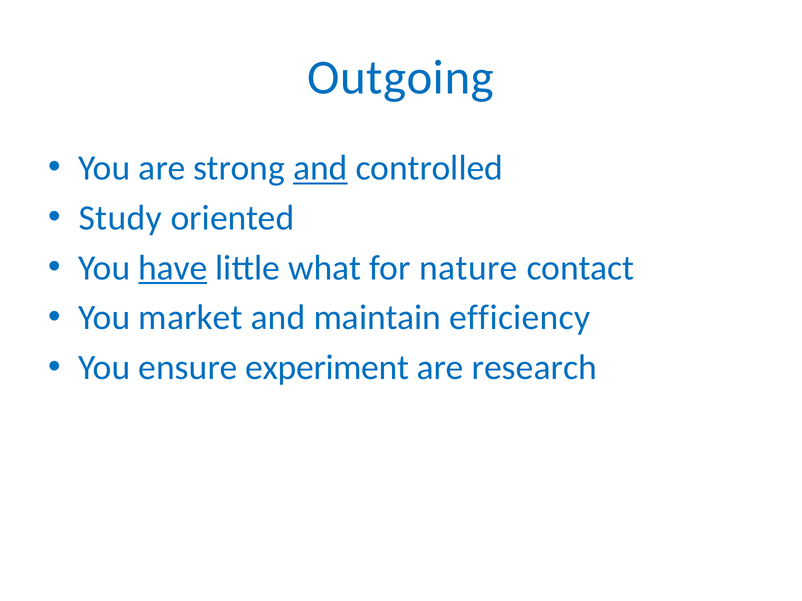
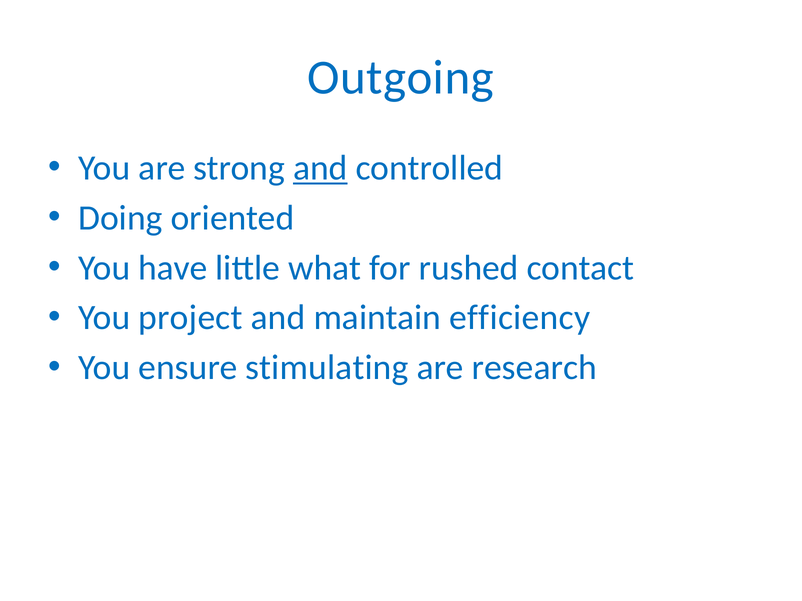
Study: Study -> Doing (120, 218)
have underline: present -> none (173, 268)
nature: nature -> rushed (469, 268)
market: market -> project (191, 318)
experiment: experiment -> stimulating (327, 368)
